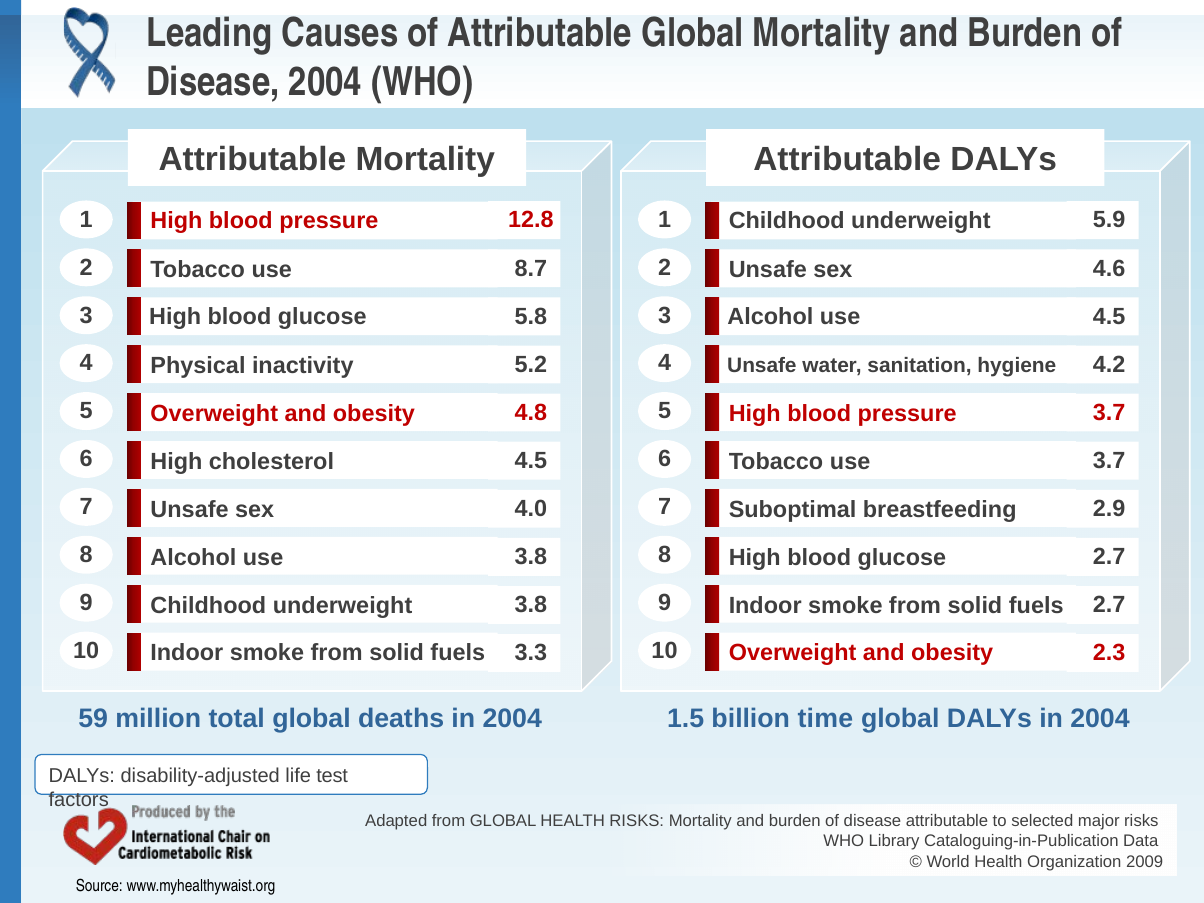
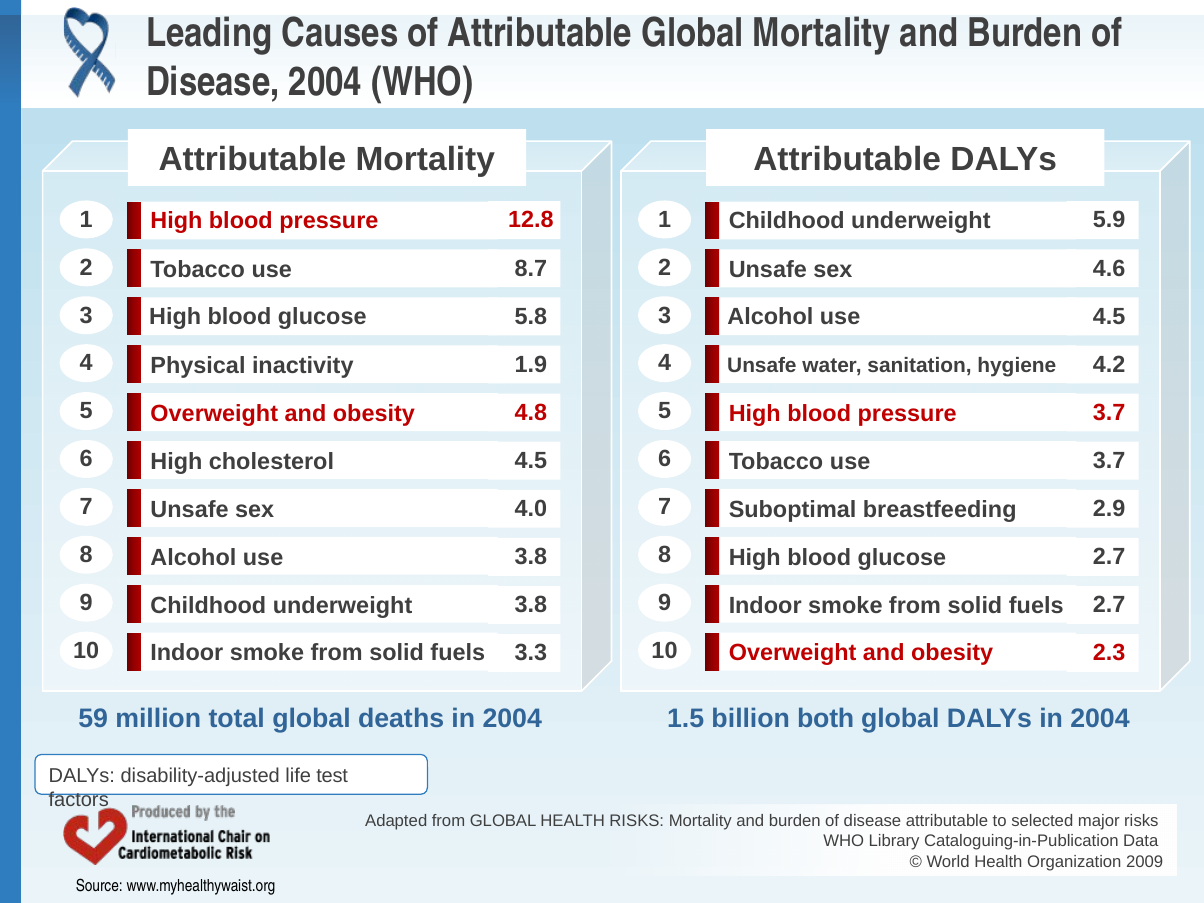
5.2: 5.2 -> 1.9 (531, 365)
time: time -> both (826, 718)
